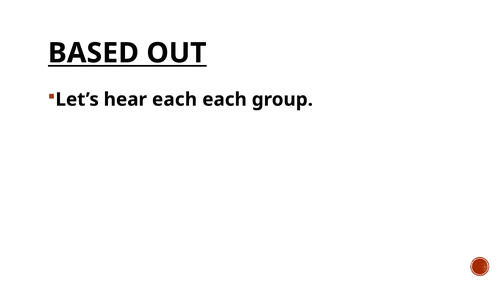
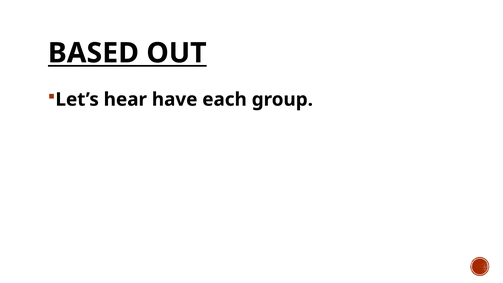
hear each: each -> have (175, 99)
